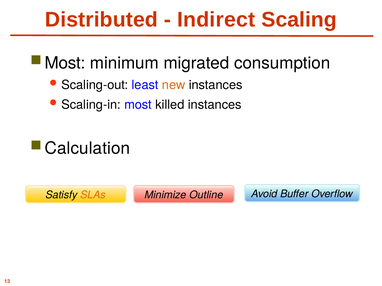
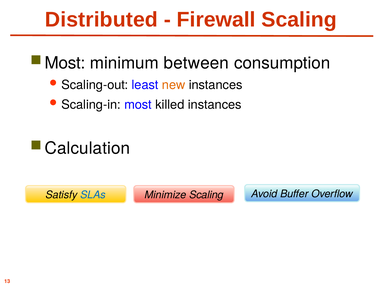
Indirect: Indirect -> Firewall (216, 20)
migrated: migrated -> between (196, 63)
SLAs colour: orange -> blue (93, 195)
Minimize Outline: Outline -> Scaling (206, 195)
